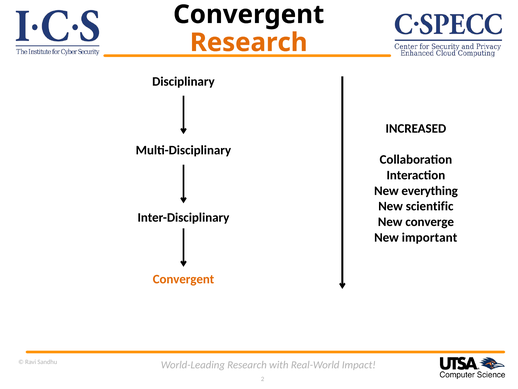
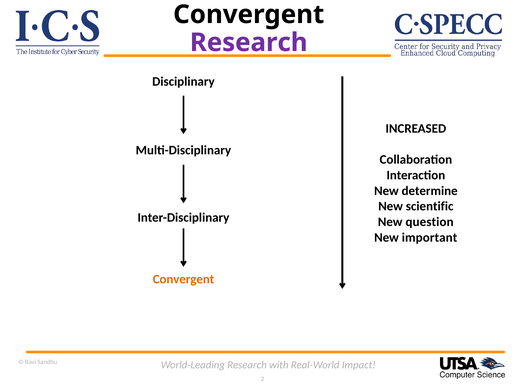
Research colour: orange -> purple (249, 42)
everything: everything -> determine (430, 191)
converge: converge -> question (430, 222)
